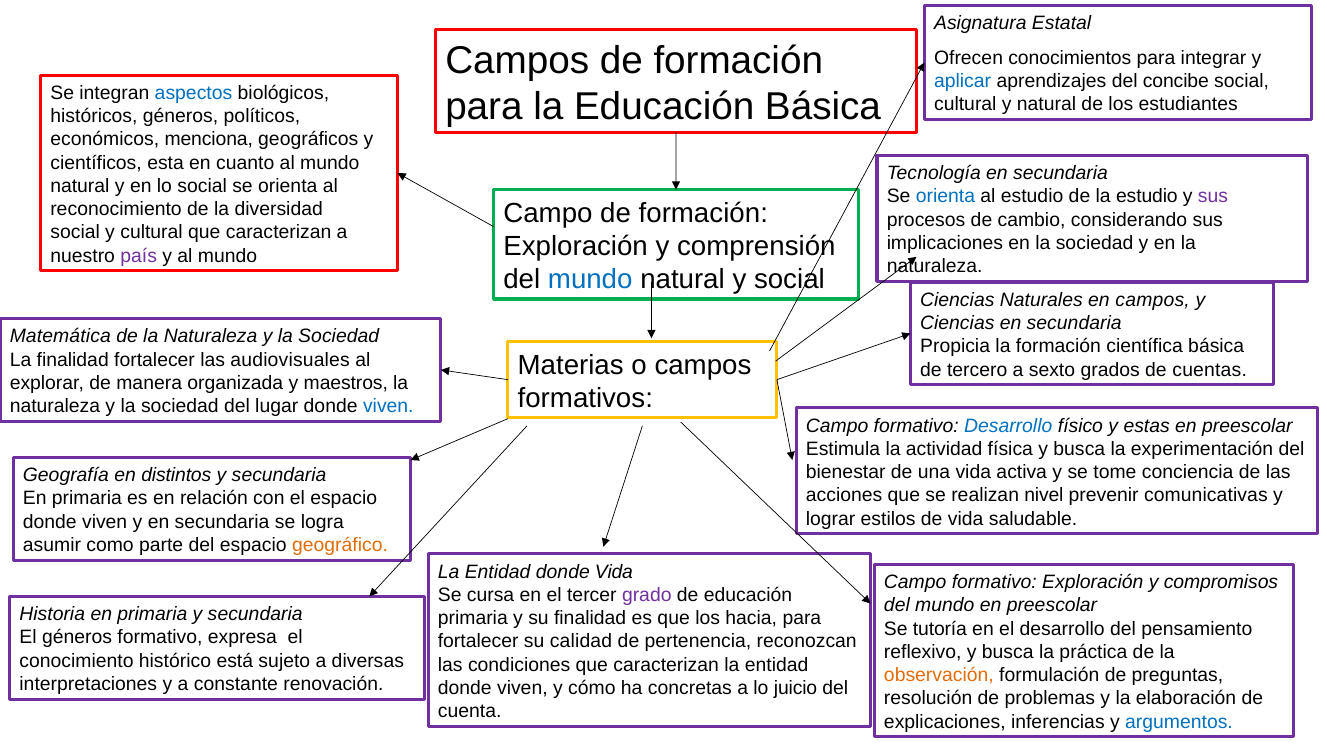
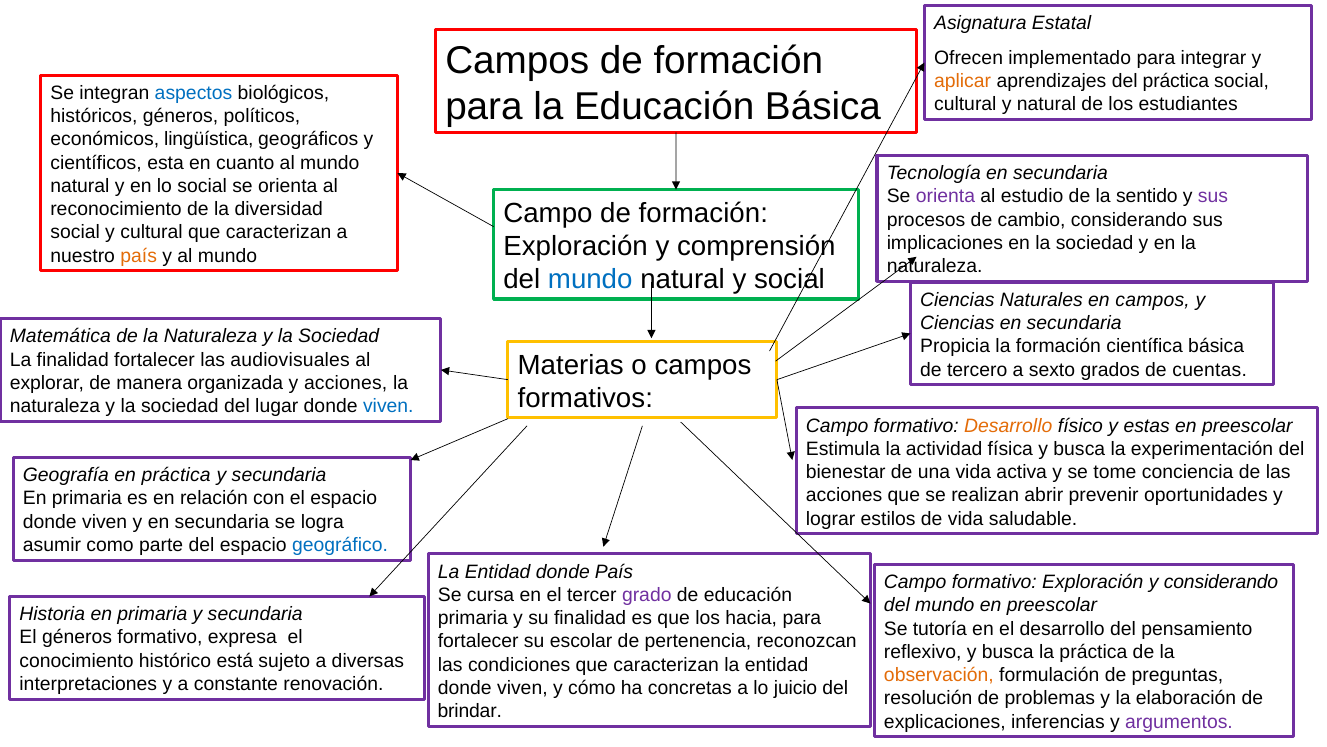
conocimientos: conocimientos -> implementado (1070, 58)
aplicar colour: blue -> orange (963, 81)
del concibe: concibe -> práctica (1176, 81)
menciona: menciona -> lingüística (209, 139)
orienta colour: blue -> purple (945, 196)
la estudio: estudio -> sentido (1147, 196)
país colour: purple -> orange (139, 256)
y maestros: maestros -> acciones (346, 383)
Desarrollo colour: blue -> orange (1008, 425)
en distintos: distintos -> práctica (176, 475)
nivel: nivel -> abrir (1044, 495)
comunicativas: comunicativas -> oportunidades (1206, 495)
geográfico colour: orange -> blue (340, 545)
donde Vida: Vida -> País (614, 571)
y compromisos: compromisos -> considerando (1221, 582)
calidad: calidad -> escolar (581, 641)
cuenta: cuenta -> brindar (470, 711)
argumentos colour: blue -> purple (1179, 721)
